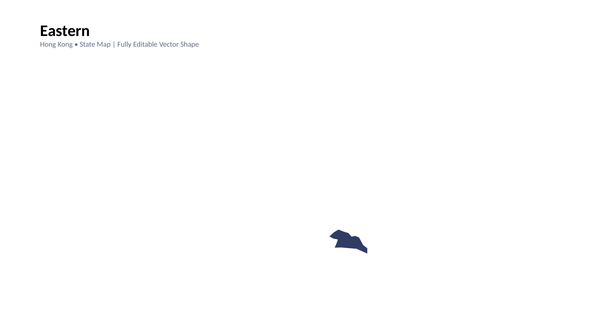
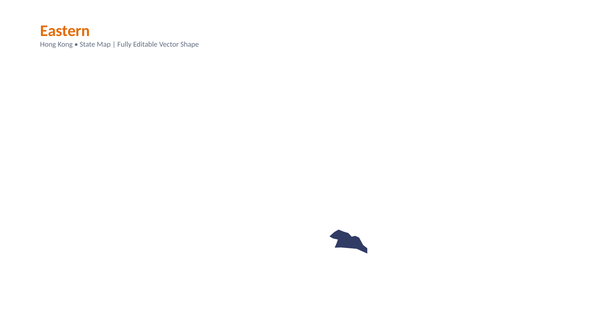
Eastern colour: black -> orange (65, 31)
